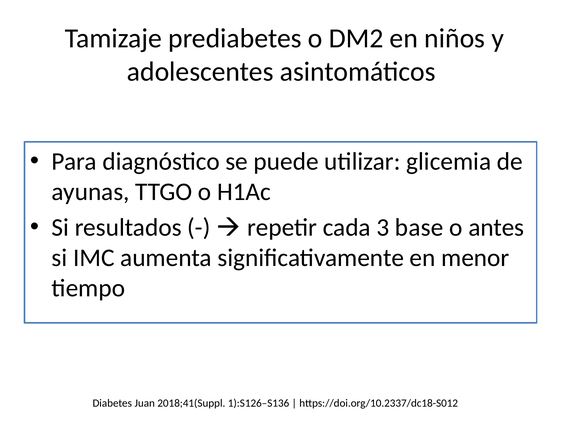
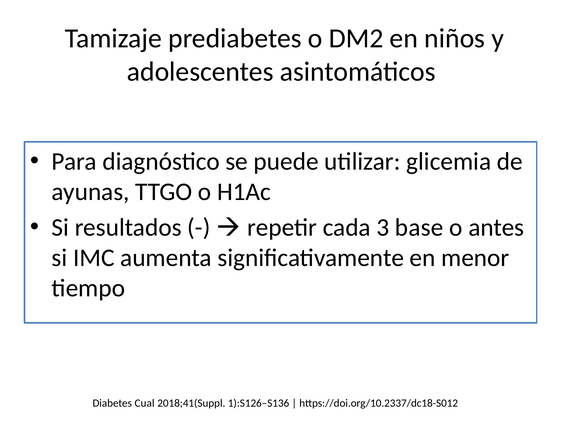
Juan: Juan -> Cual (145, 403)
